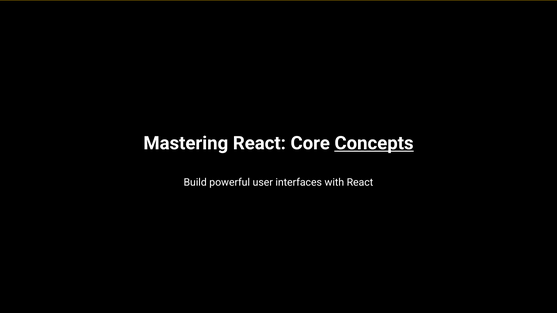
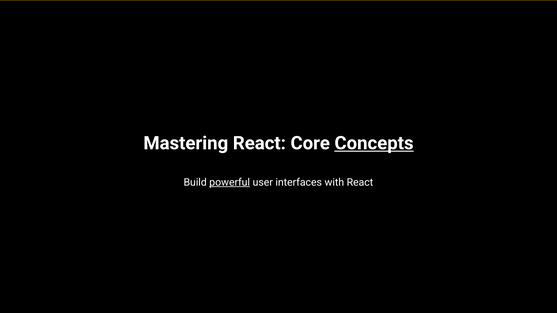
powerful underline: none -> present (230, 182)
